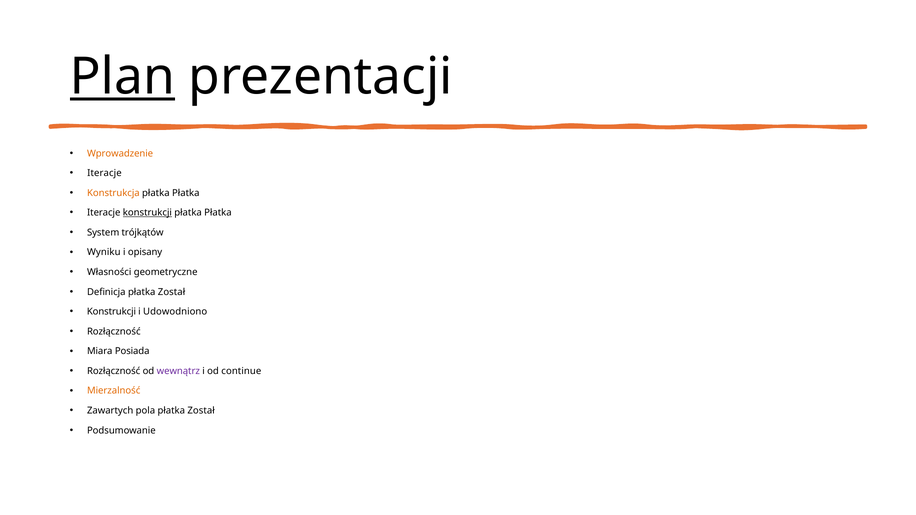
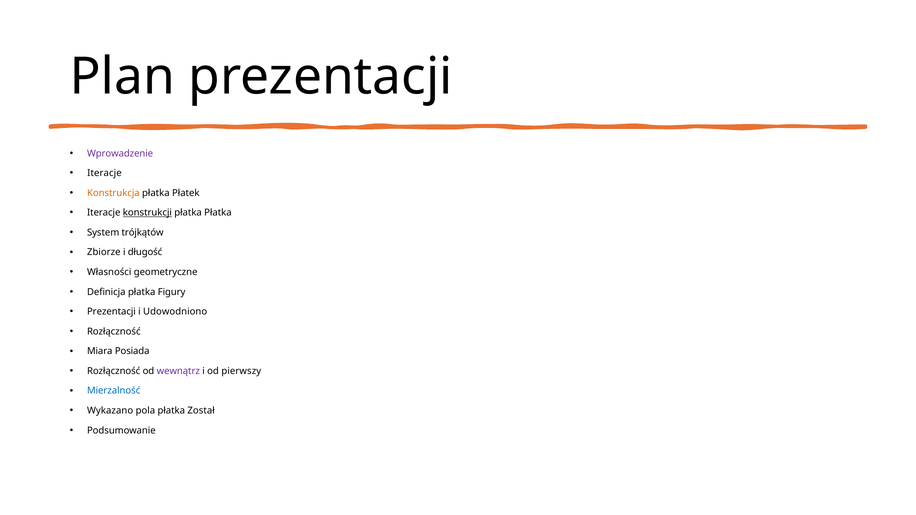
Plan underline: present -> none (122, 77)
Wprowadzenie colour: orange -> purple (120, 153)
Płatka: Płatka -> Płatek (186, 193)
Wyniku: Wyniku -> Zbiorze (104, 252)
opisany: opisany -> długość (145, 252)
Definicja płatka Został: Został -> Figury (172, 292)
Konstrukcji: Konstrukcji -> Prezentacji (111, 312)
continue: continue -> pierwszy (241, 371)
Mierzalność colour: orange -> blue (114, 391)
Zawartych: Zawartych -> Wykazano (110, 411)
